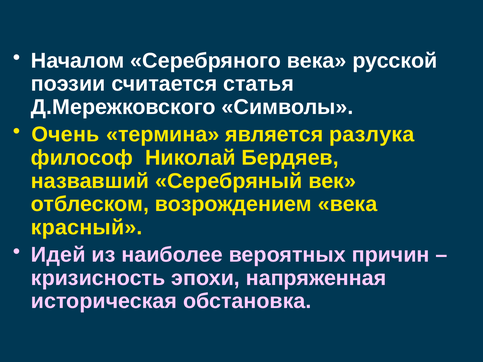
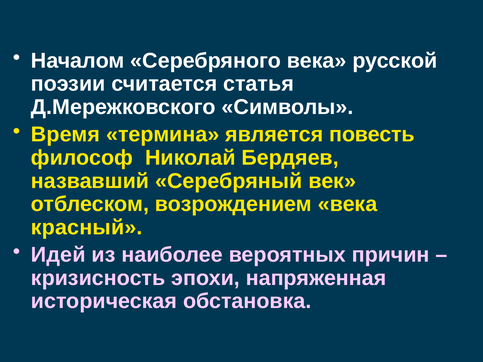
Очень: Очень -> Время (66, 135)
разлука: разлука -> повесть (372, 135)
